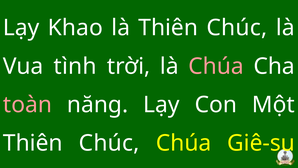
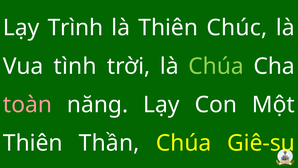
Khao: Khao -> Trình (75, 28)
Chúa colour: pink -> light green (216, 66)
Chúc: Chúc -> Thần (109, 143)
